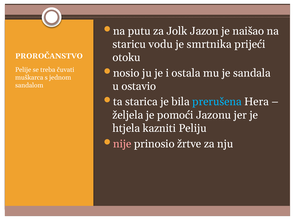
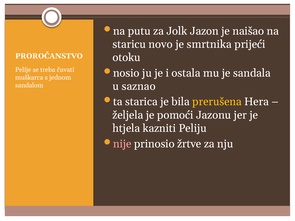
vodu: vodu -> novo (161, 44)
ostavio: ostavio -> saznao (139, 86)
prerušena colour: light blue -> yellow (217, 102)
